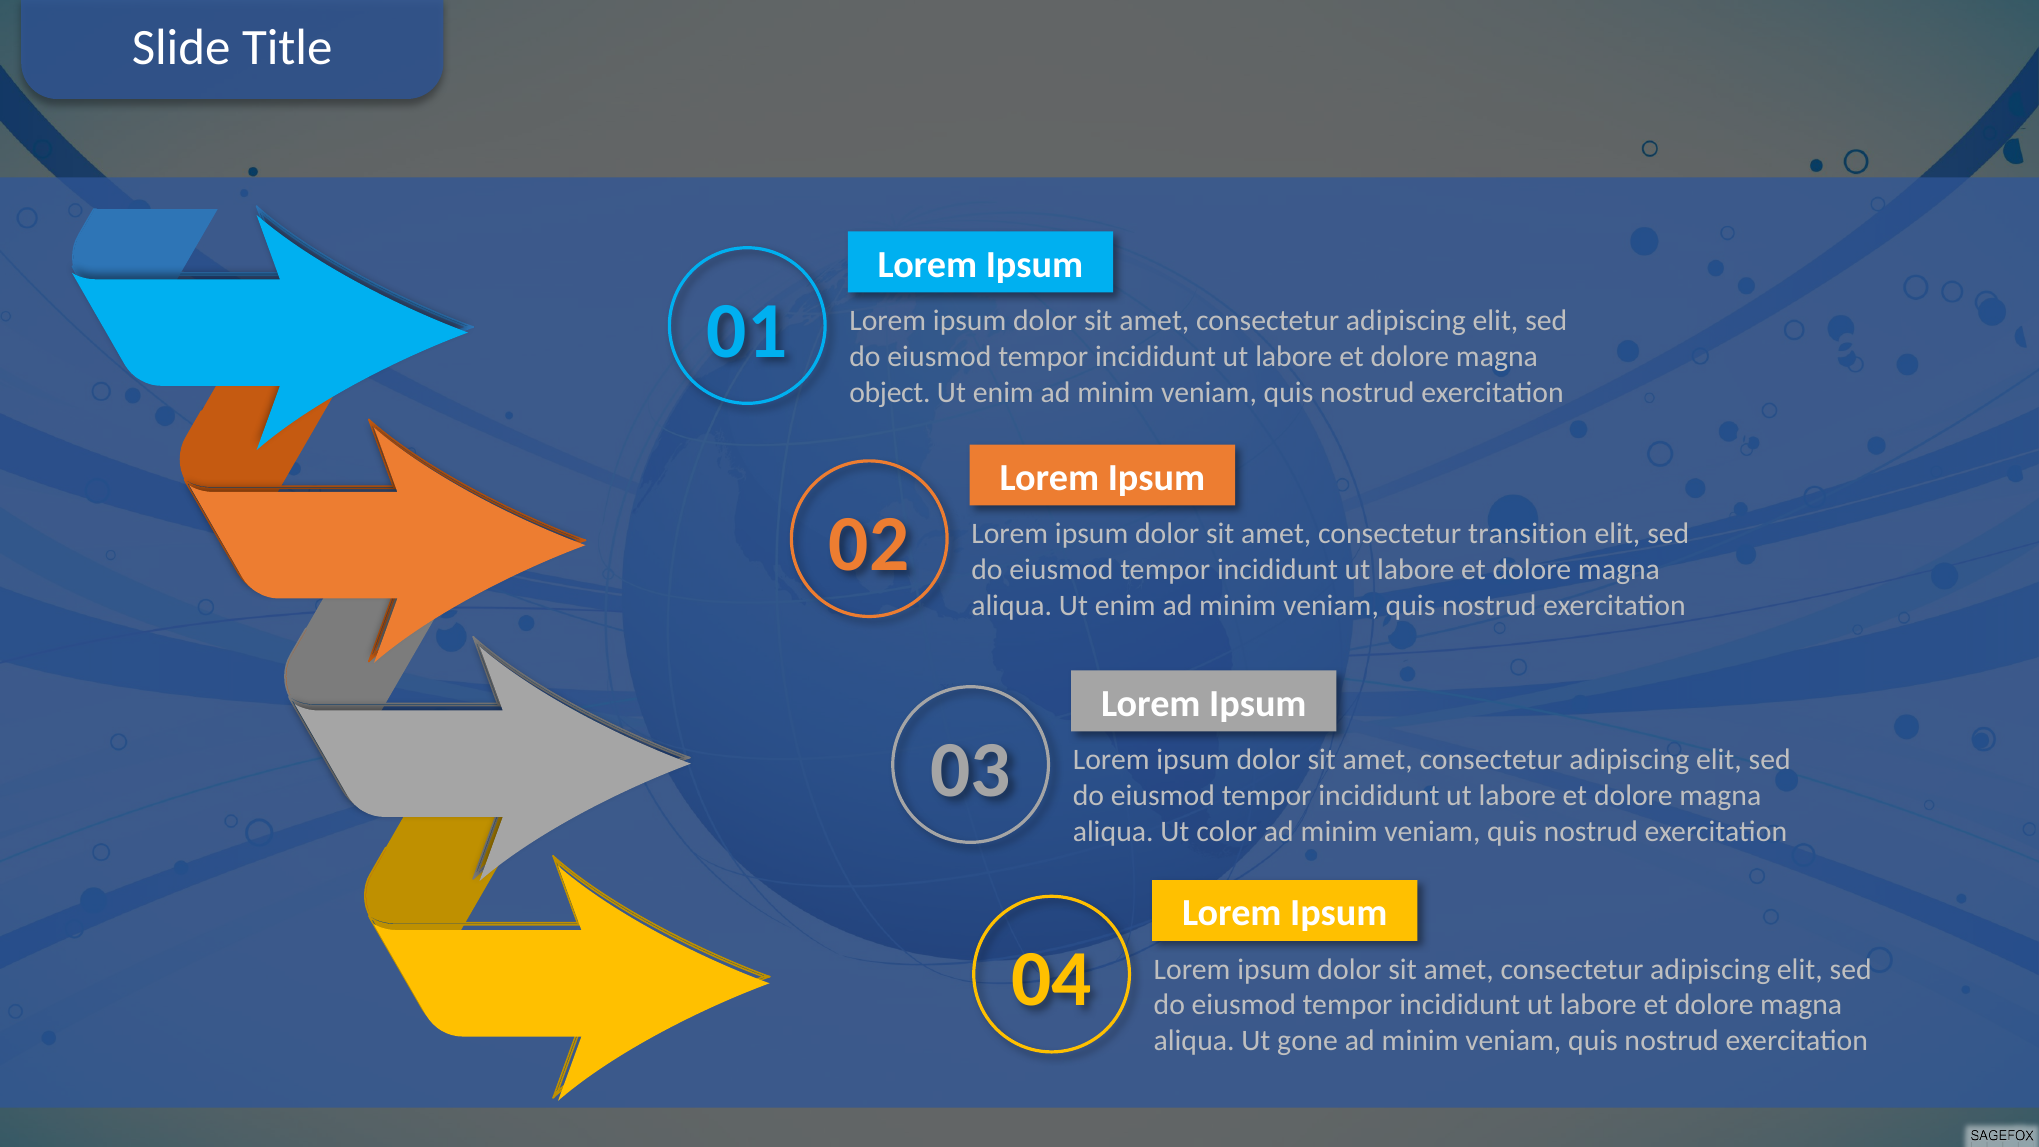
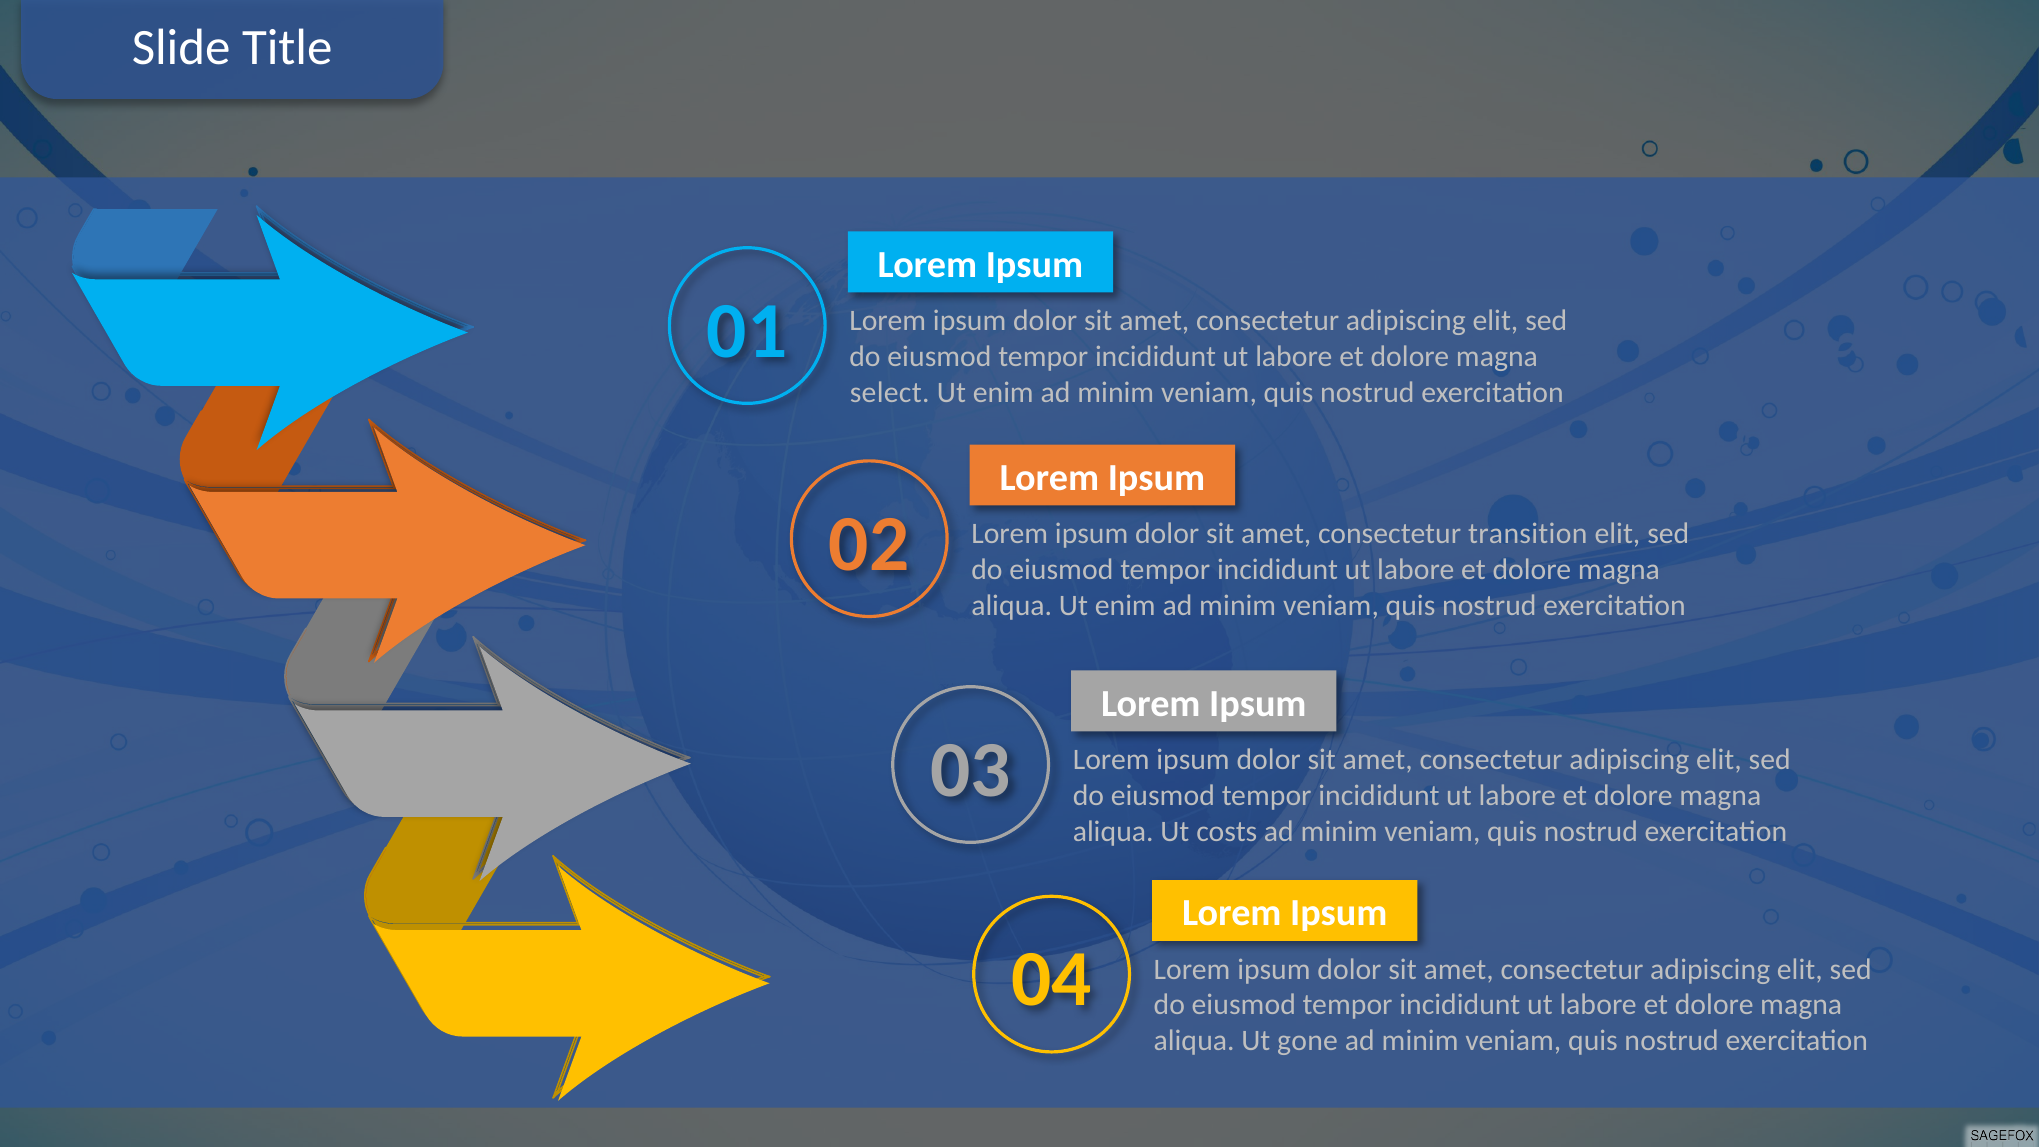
object: object -> select (890, 392)
color: color -> costs (1227, 831)
